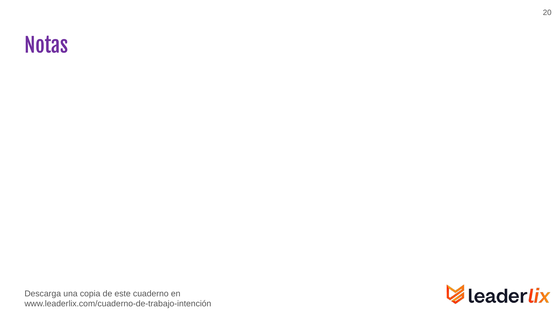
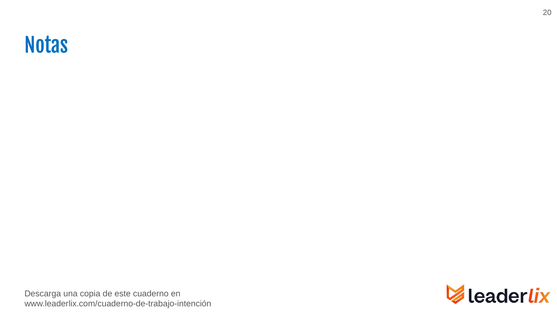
Notas colour: purple -> blue (46, 46)
